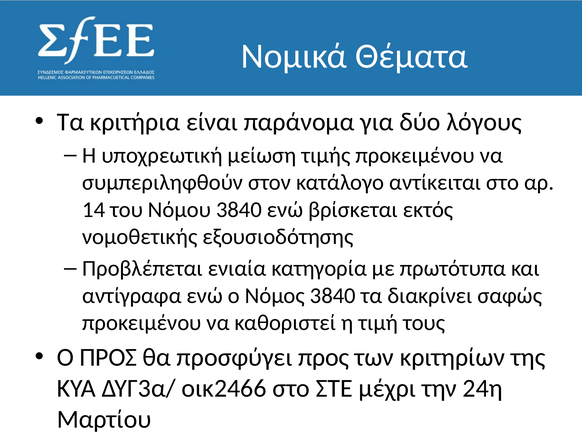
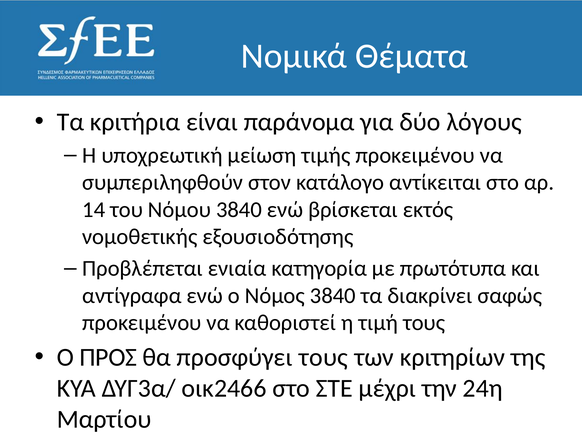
προσφύγει προς: προς -> τους (323, 358)
